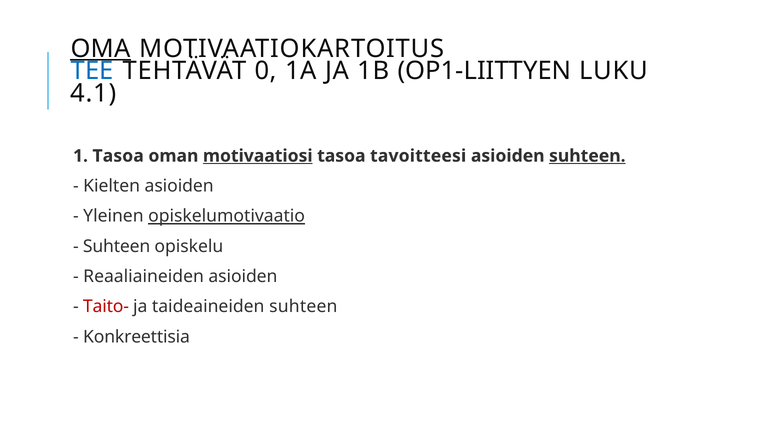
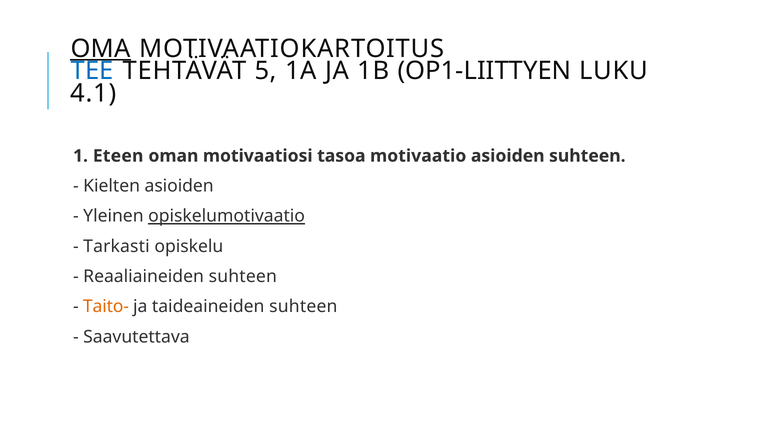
0: 0 -> 5 (266, 71)
1 Tasoa: Tasoa -> Eteen (118, 156)
motivaatiosi underline: present -> none (258, 156)
tavoitteesi: tavoitteesi -> motivaatio (418, 156)
suhteen underline: present -> none (587, 156)
Suhteen: Suhteen -> Tarkasti (116, 247)
Reaaliaineiden asioiden: asioiden -> suhteen (243, 277)
Taito- colour: red -> orange (106, 307)
Konkreettisia: Konkreettisia -> Saavutettava (136, 337)
